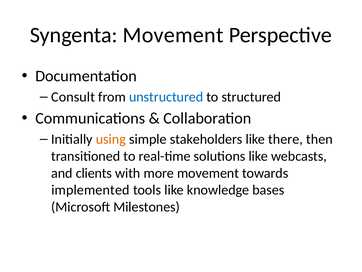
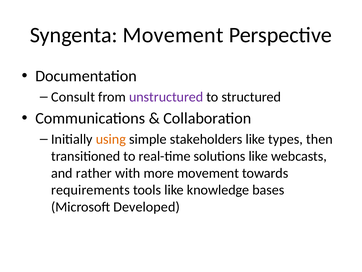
unstructured colour: blue -> purple (166, 97)
there: there -> types (286, 139)
clients: clients -> rather (94, 173)
implemented: implemented -> requirements (90, 190)
Milestones: Milestones -> Developed (147, 207)
